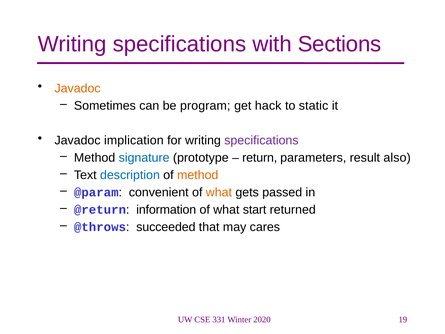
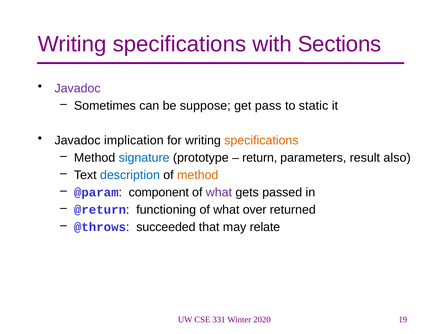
Javadoc colour: orange -> purple (78, 88)
program: program -> suppose (205, 106)
hack: hack -> pass (268, 106)
specifications colour: purple -> orange (261, 140)
convenient: convenient -> component (159, 192)
what colour: orange -> purple (219, 192)
information: information -> functioning (166, 210)
start: start -> over (255, 210)
cares: cares -> relate (265, 227)
